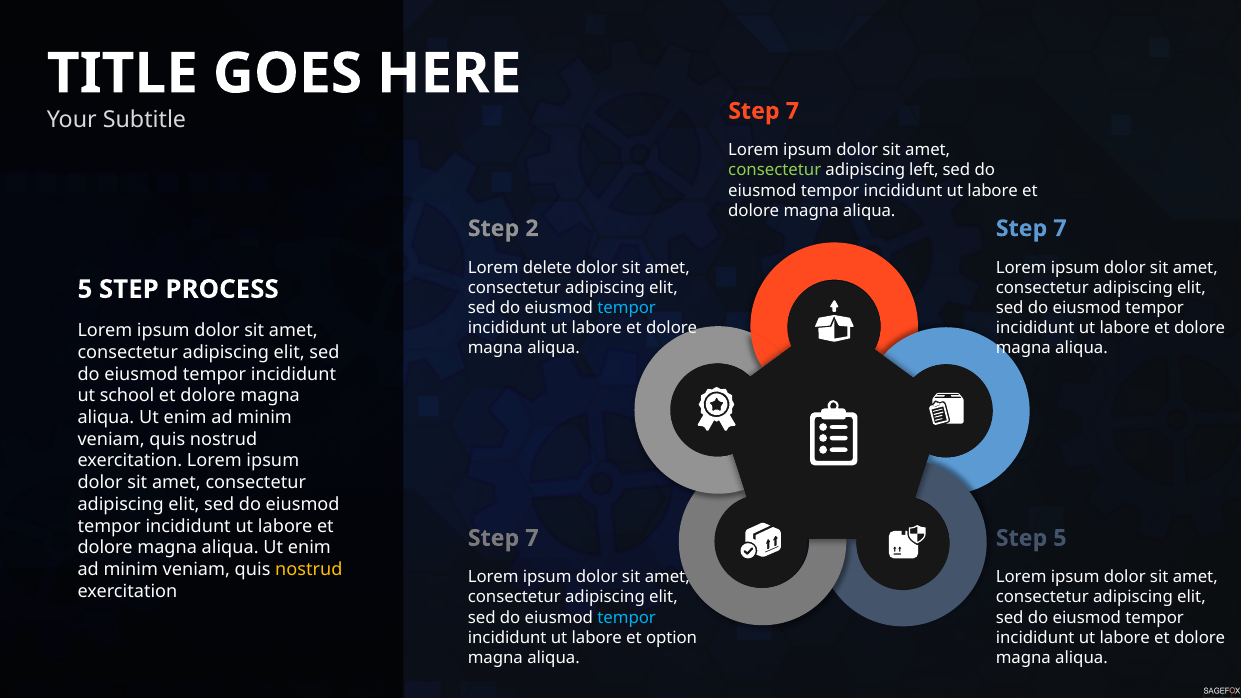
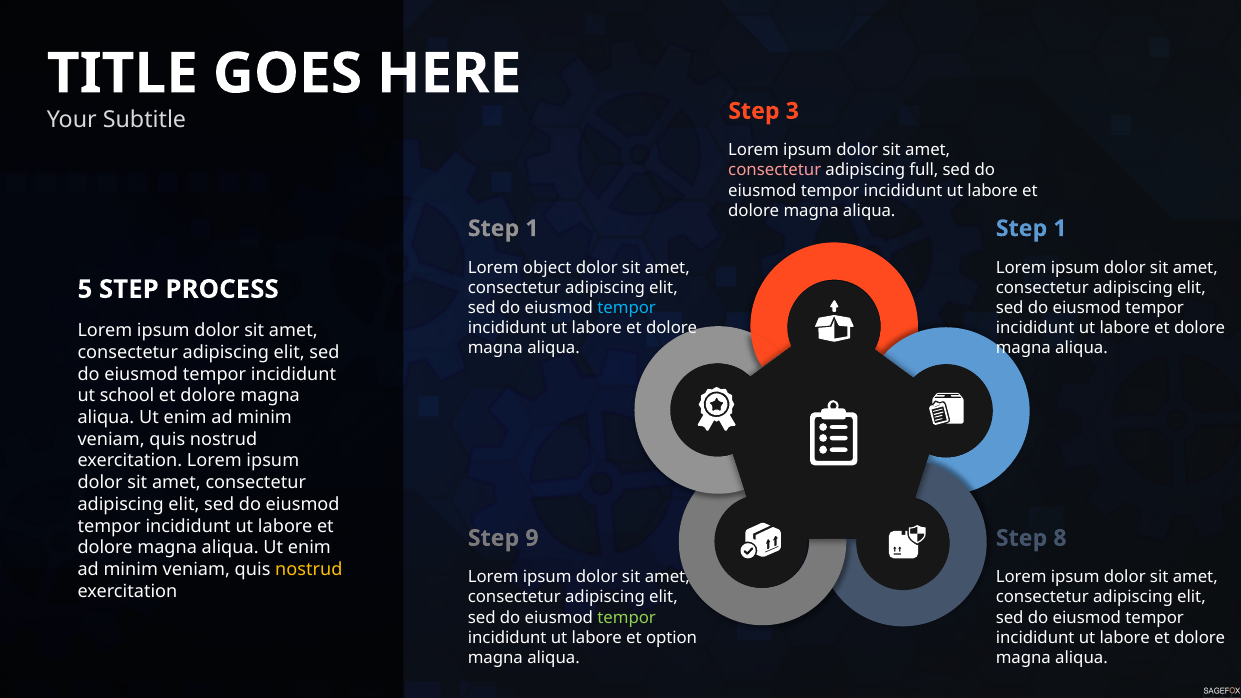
7: 7 -> 3 (792, 111)
consectetur colour: light green -> pink (775, 170)
left: left -> full (924, 170)
2: 2 -> 1 (532, 228)
7: 7 -> 1 (1060, 228)
delete: delete -> object (547, 268)
7: 7 -> 9 (532, 538)
Step 5: 5 -> 8 (1060, 538)
tempor colour: light blue -> light green (627, 618)
